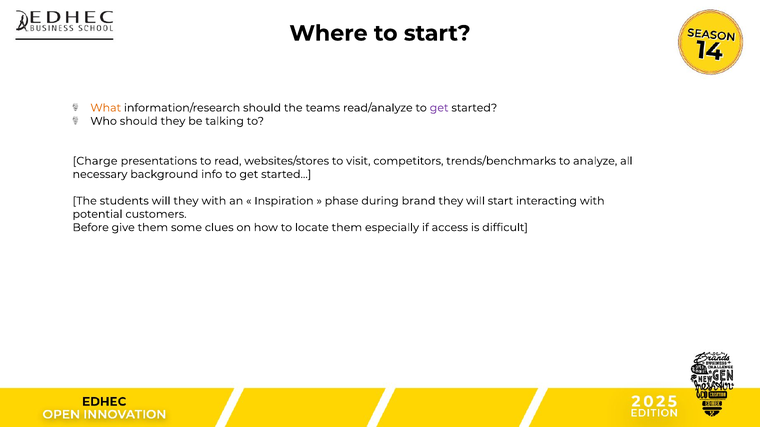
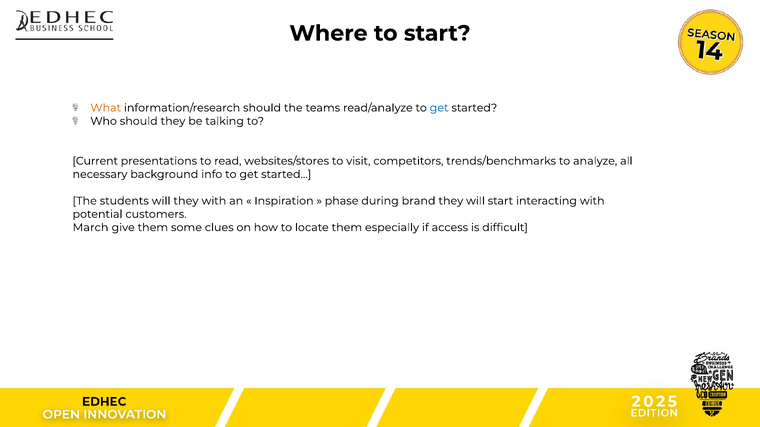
get colour: purple -> blue (439, 108)
Charge: Charge -> Current (95, 161)
Before: Before -> March (91, 228)
